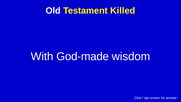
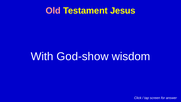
Old colour: white -> pink (53, 11)
Killed: Killed -> Jesus (123, 11)
God-made: God-made -> God-show (83, 56)
